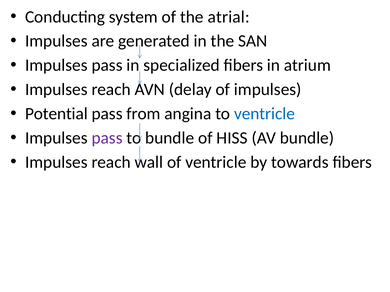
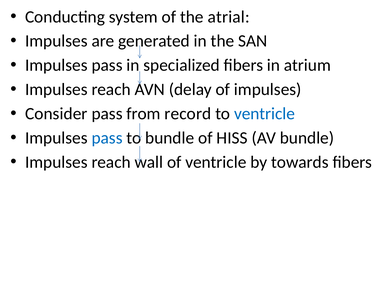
Potential: Potential -> Consider (56, 114)
angina: angina -> record (188, 114)
pass colour: purple -> blue (107, 138)
